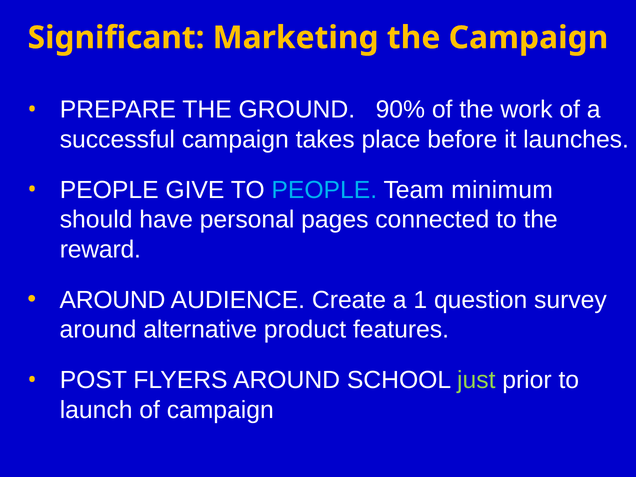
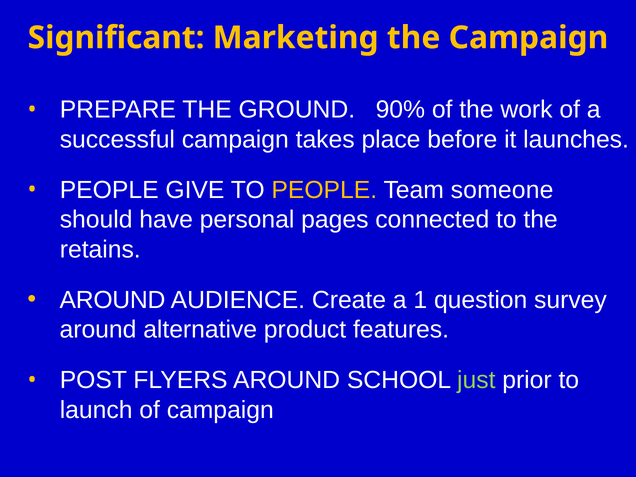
PEOPLE colour: light blue -> yellow (324, 190)
minimum: minimum -> someone (502, 190)
reward: reward -> retains (100, 249)
